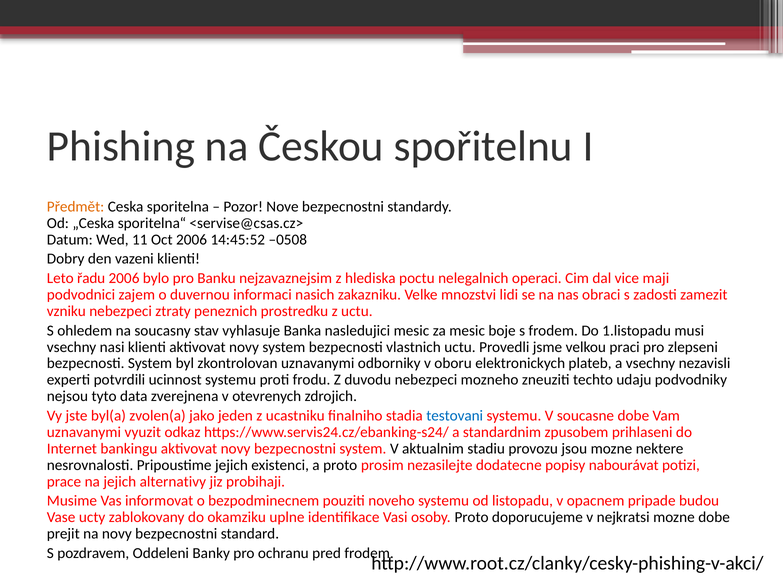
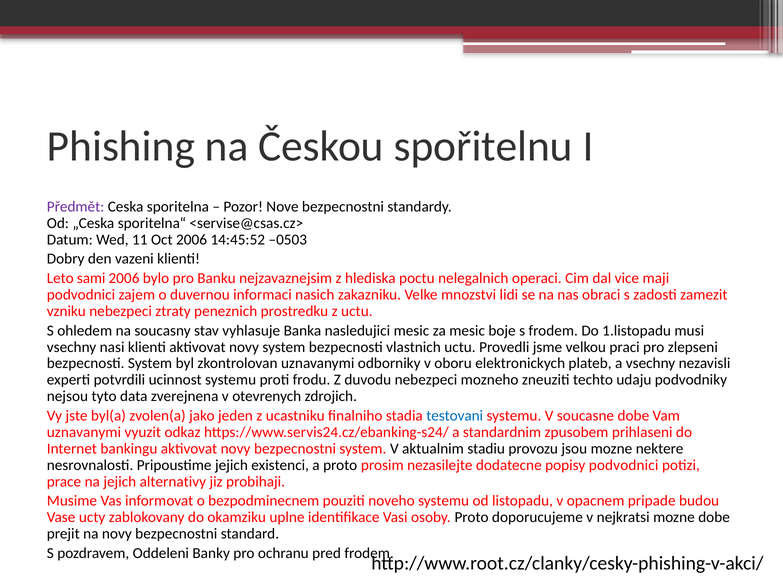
Předmět colour: orange -> purple (76, 207)
–0508: –0508 -> –0503 (288, 240)
řadu: řadu -> sami (91, 278)
popisy nabourávat: nabourávat -> podvodnici (624, 465)
